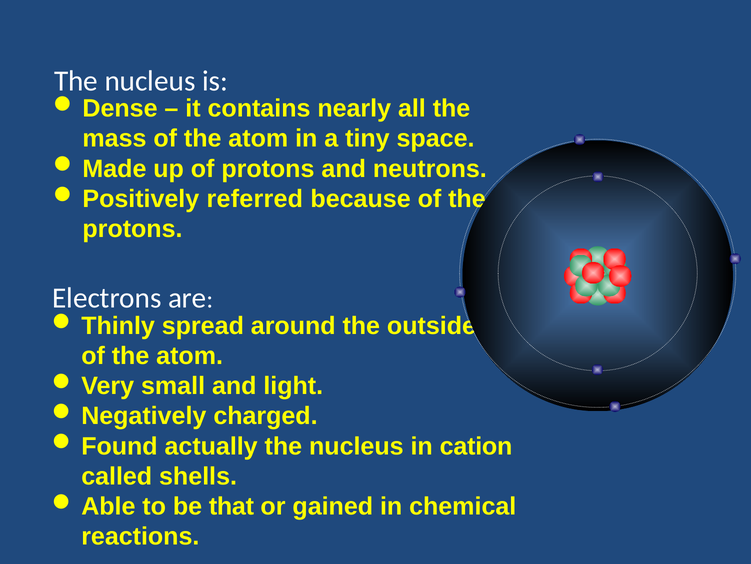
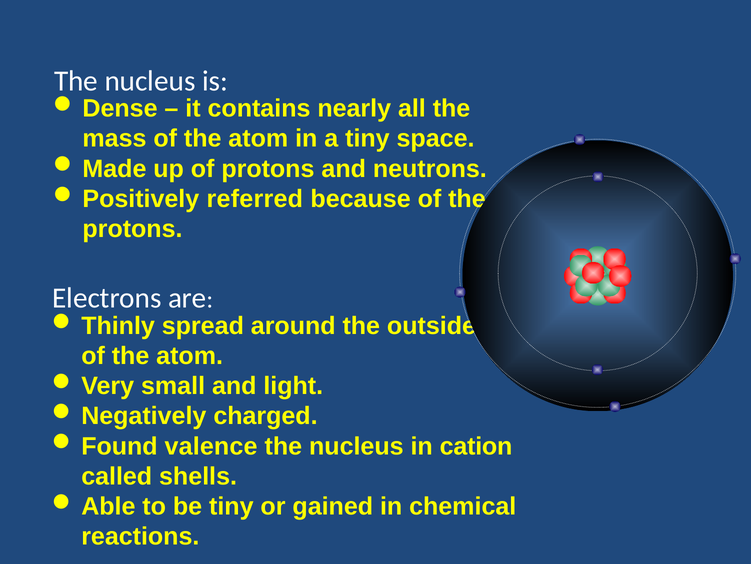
actually: actually -> valence (211, 446)
be that: that -> tiny (231, 506)
